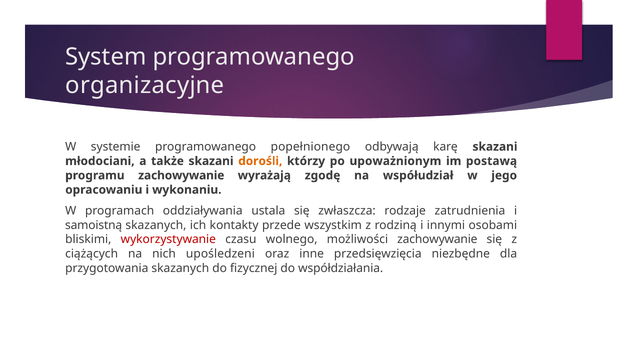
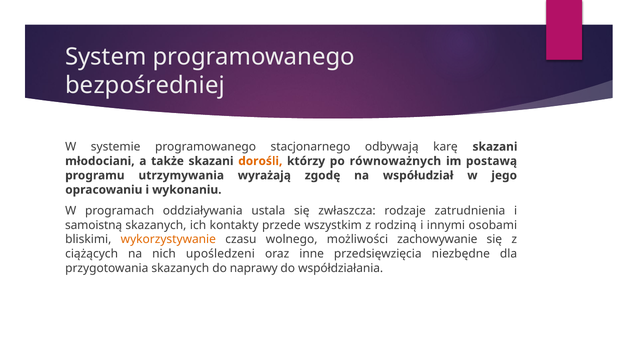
organizacyjne: organizacyjne -> bezpośredniej (145, 85)
popełnionego: popełnionego -> stacjonarnego (311, 147)
upoważnionym: upoważnionym -> równoważnych (395, 161)
programu zachowywanie: zachowywanie -> utrzymywania (181, 175)
wykorzystywanie colour: red -> orange (168, 239)
fizycznej: fizycznej -> naprawy (254, 268)
